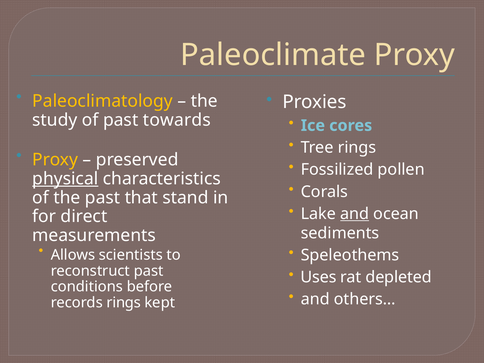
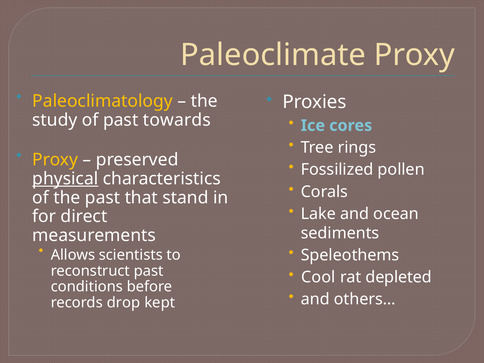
and underline: present -> none (355, 214)
Uses: Uses -> Cool (318, 277)
records rings: rings -> drop (124, 303)
